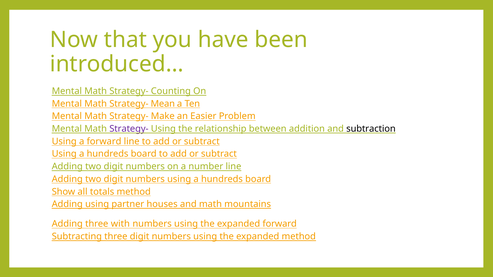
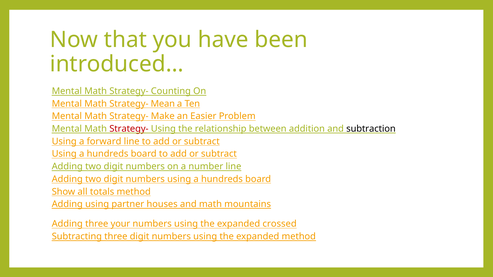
Strategy- colour: purple -> red (129, 129)
with: with -> your (120, 224)
expanded forward: forward -> crossed (280, 224)
